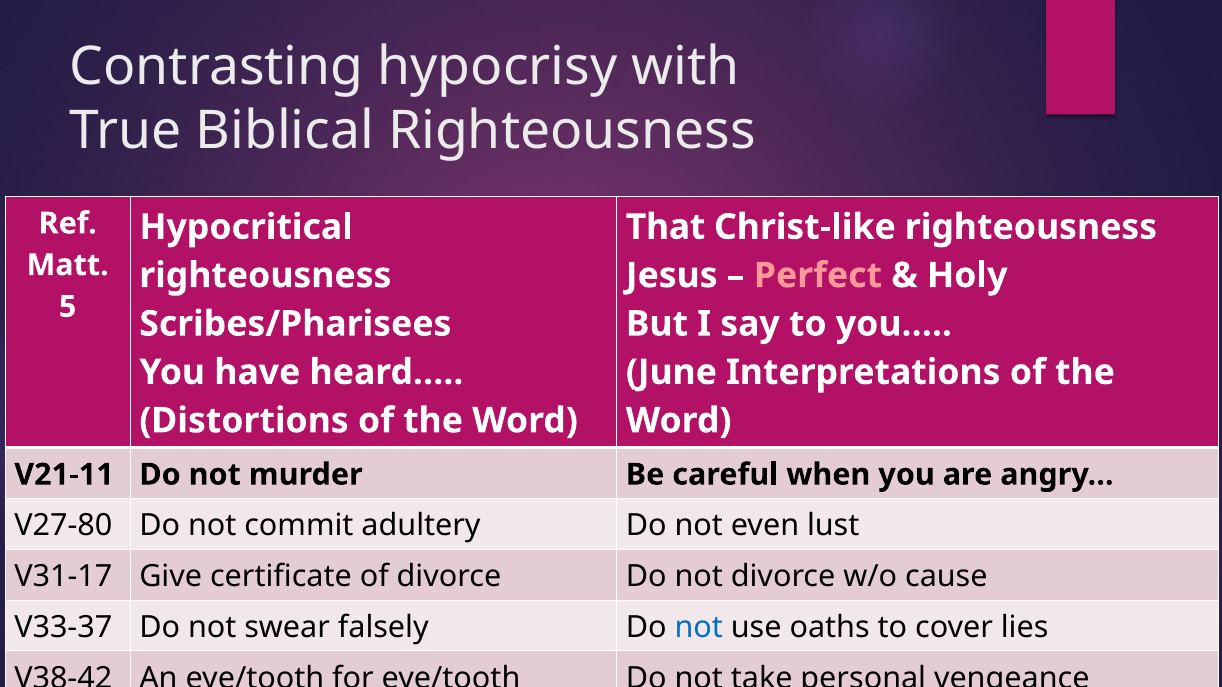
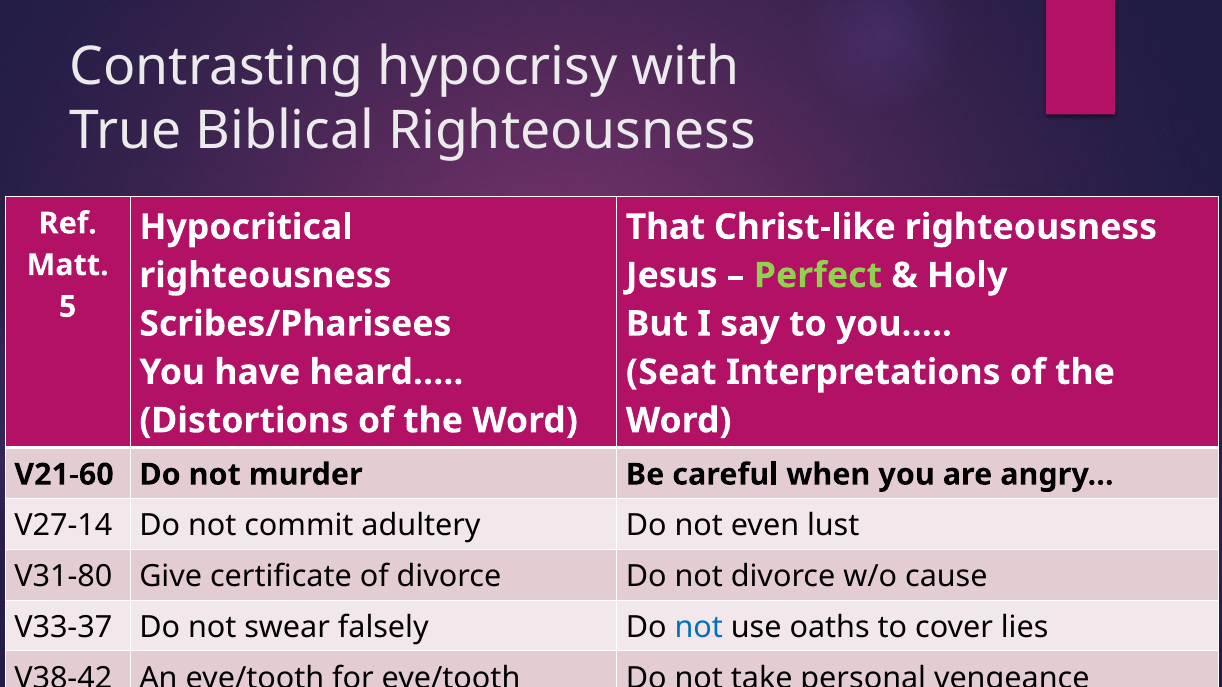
Perfect colour: pink -> light green (818, 276)
June: June -> Seat (671, 372)
V21-11: V21-11 -> V21-60 (64, 475)
V27-80: V27-80 -> V27-14 (63, 526)
V31-17: V31-17 -> V31-80 (63, 577)
